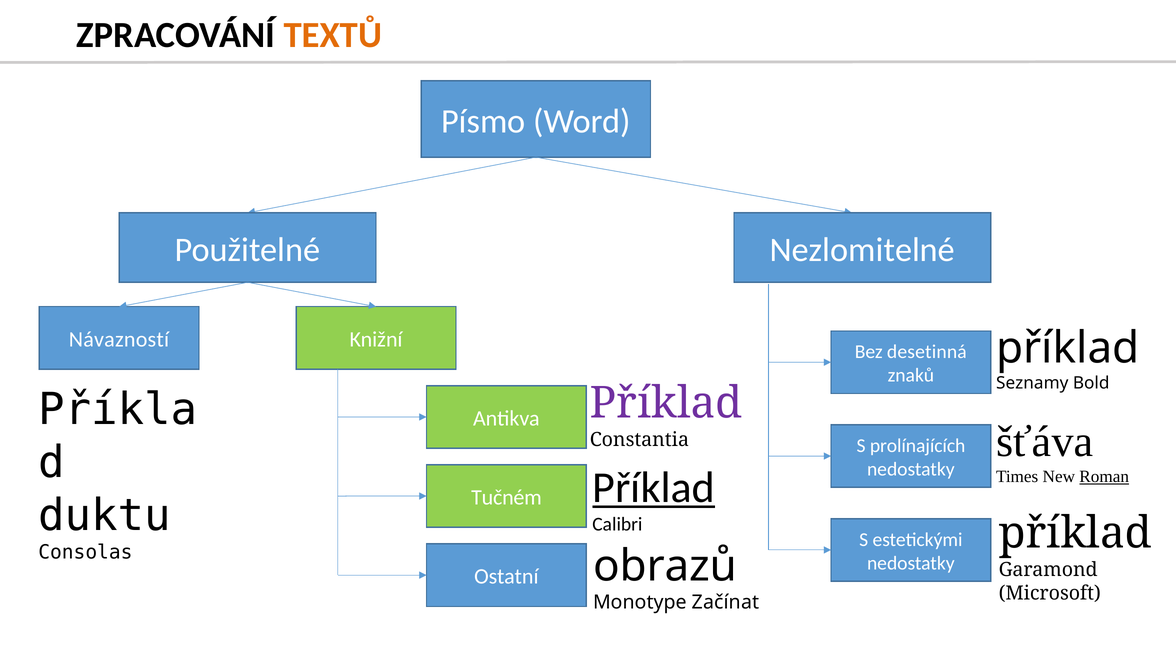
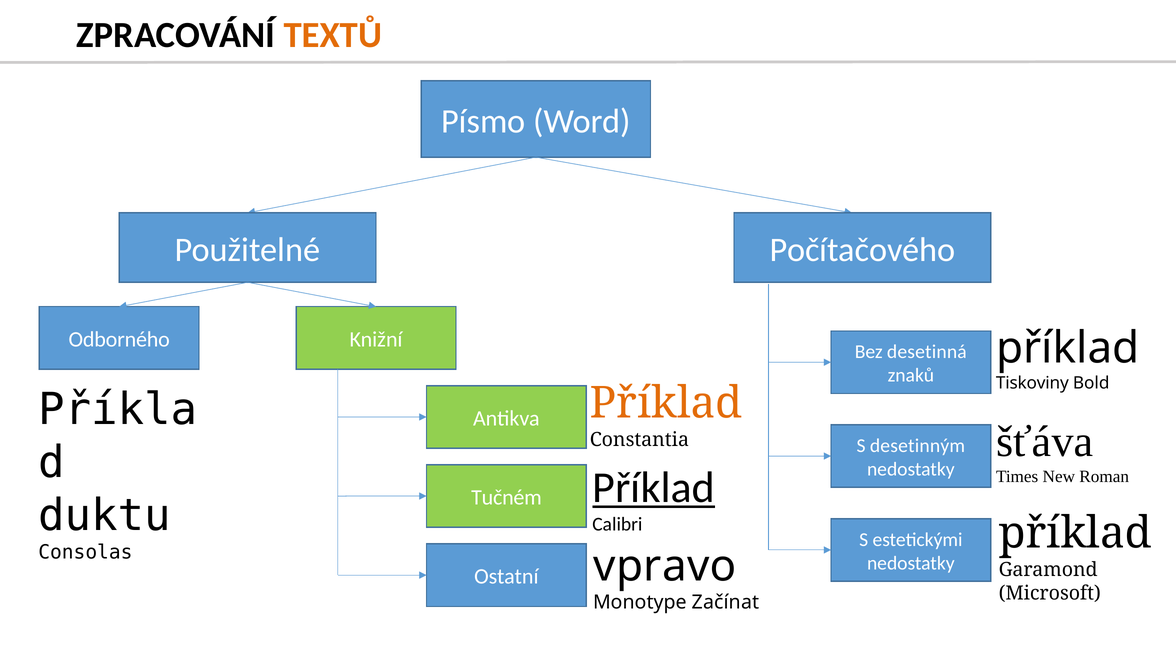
Nezlomitelné: Nezlomitelné -> Počítačového (862, 250)
Návazností: Návazností -> Odborného (119, 339)
Seznamy: Seznamy -> Tiskoviny (1032, 383)
Příklad colour: purple -> orange (666, 403)
prolínajících: prolínajících -> desetinným (917, 445)
Roman underline: present -> none (1104, 476)
obrazů: obrazů -> vpravo (665, 566)
